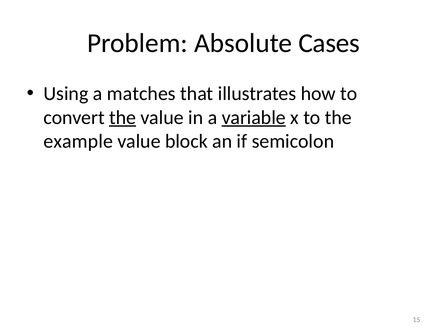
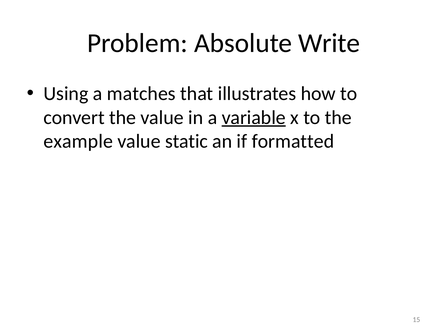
Cases: Cases -> Write (329, 43)
the underline: present -> none (123, 118)
block: block -> static (186, 141)
semicolon: semicolon -> formatted (293, 141)
